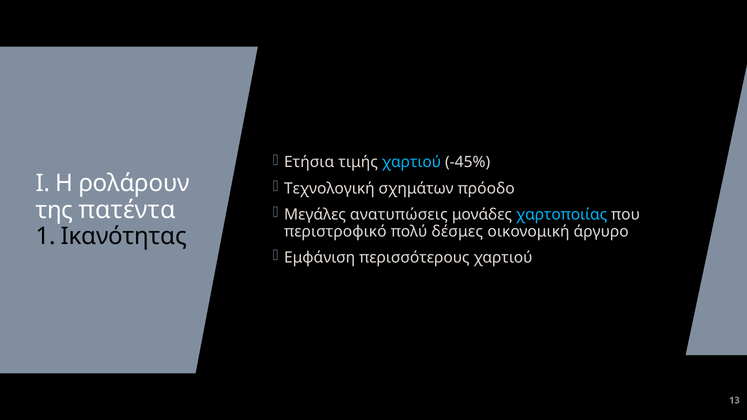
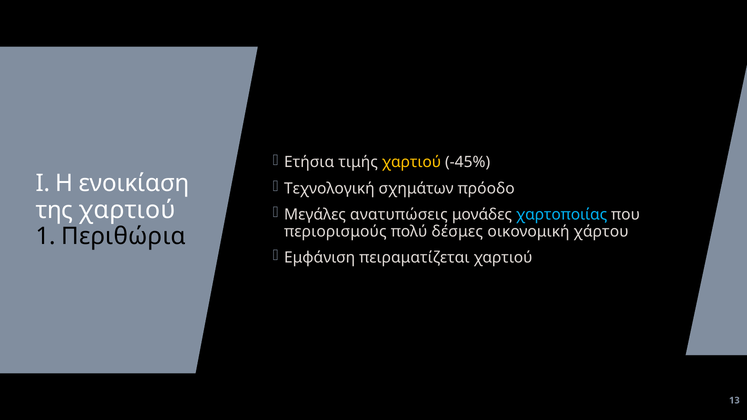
χαρτιού colour: light blue -> yellow (412, 162)
ρολάρουν: ρολάρουν -> ενοικίαση (134, 183)
της πατέντα: πατέντα -> χαρτιού (127, 210)
περιστροφικό: περιστροφικό -> περιορισμούς (335, 231)
άργυρο: άργυρο -> χάρτου (601, 231)
Ικανότητας: Ικανότητας -> Περιθώρια (124, 236)
περισσότερους: περισσότερους -> πειραματίζεται (414, 258)
